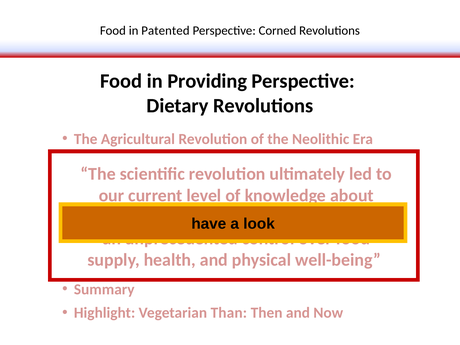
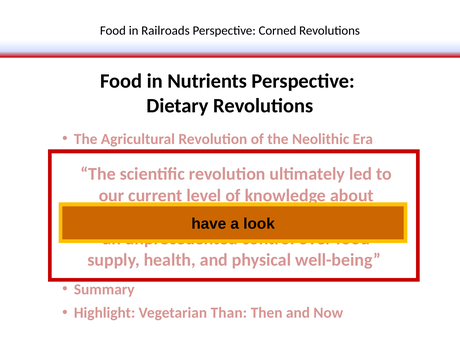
Patented: Patented -> Railroads (165, 31)
Providing: Providing -> Nutrients (207, 81)
